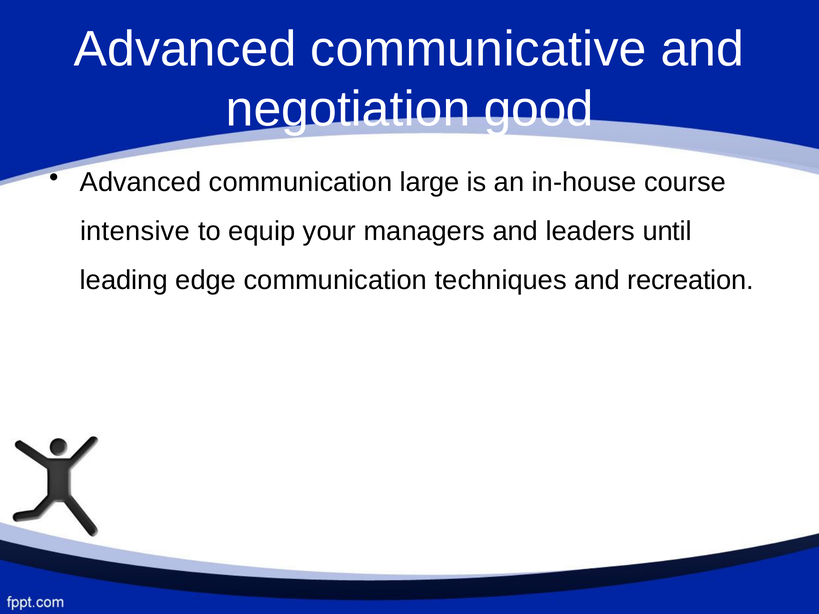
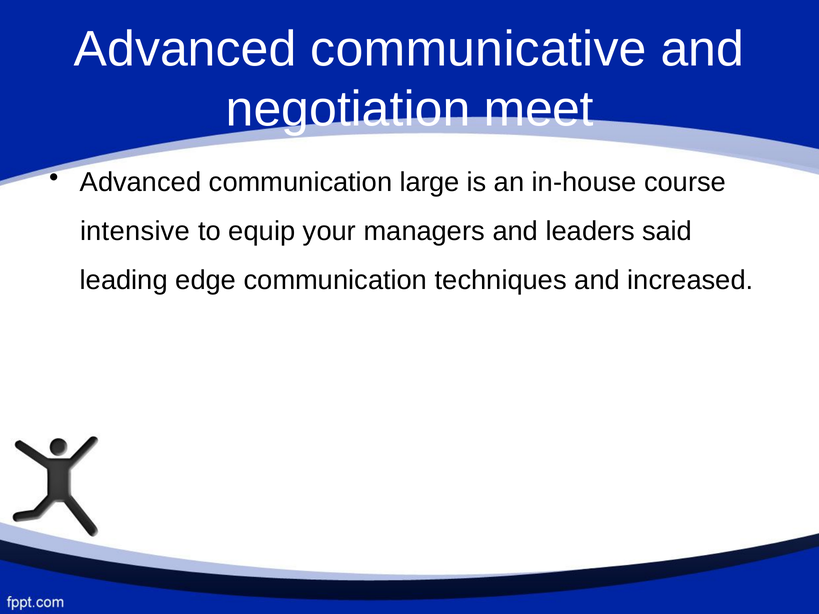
good: good -> meet (539, 109)
until: until -> said (667, 231)
recreation: recreation -> increased (690, 280)
